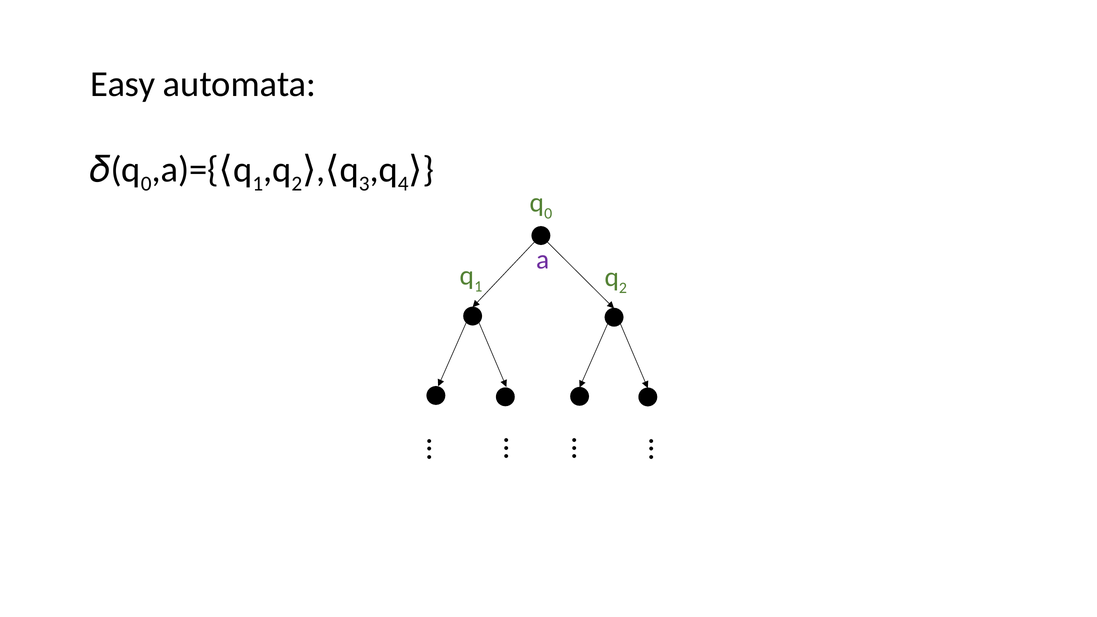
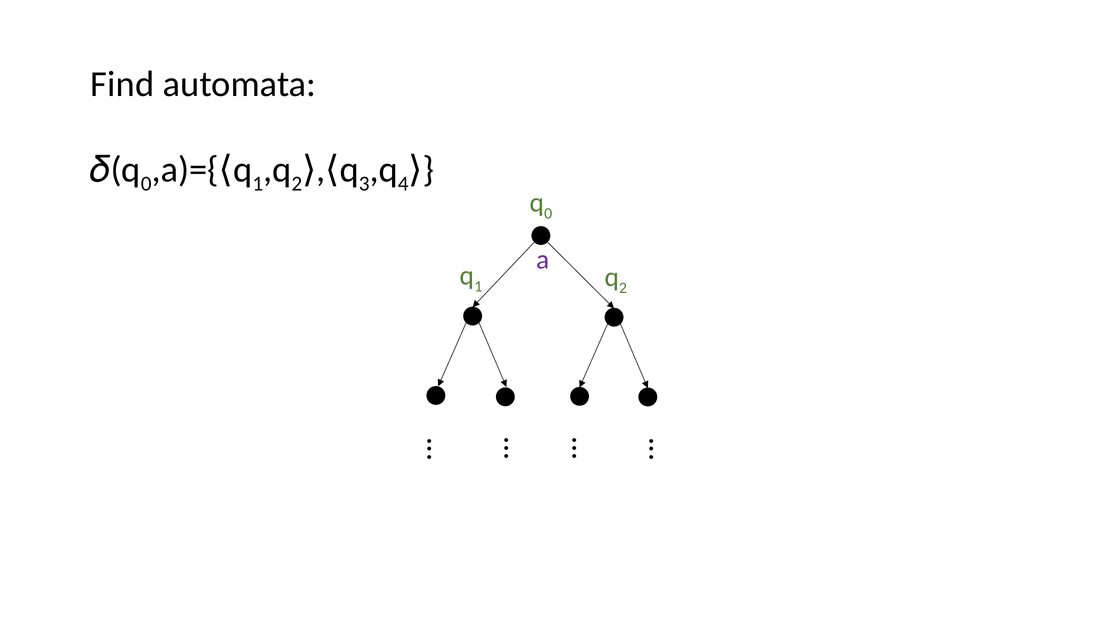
Easy: Easy -> Find (122, 84)
